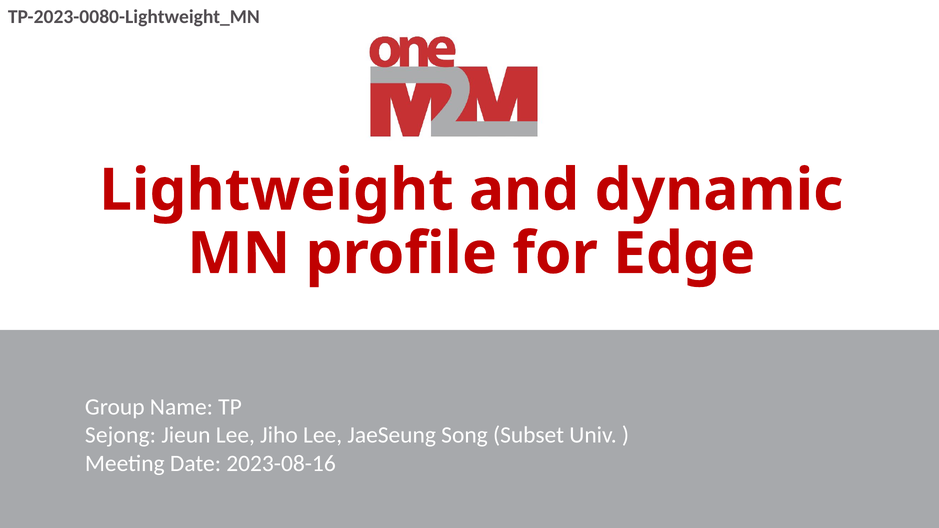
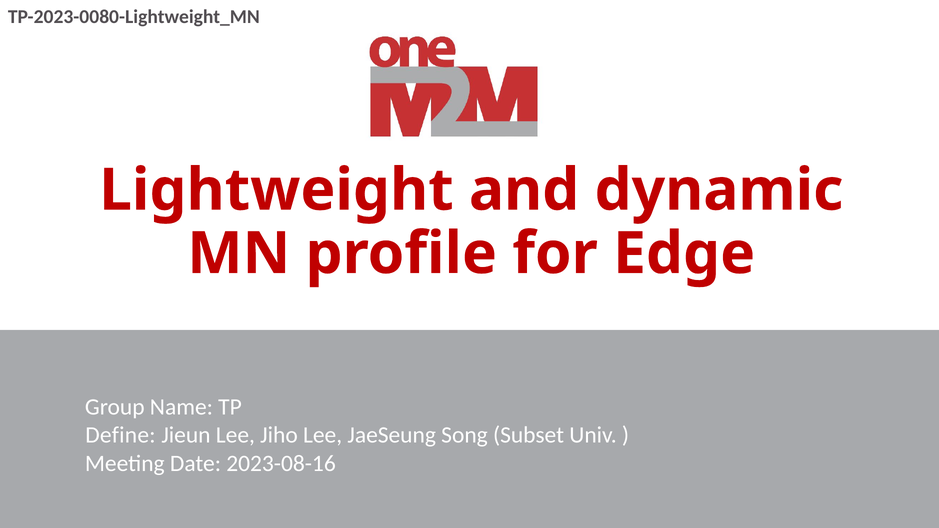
Sejong: Sejong -> Define (120, 435)
